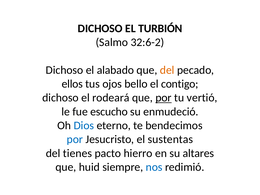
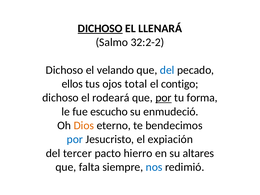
DICHOSO underline: none -> present (100, 28)
TURBIÓN: TURBIÓN -> LLENARÁ (160, 28)
32:6-2: 32:6-2 -> 32:2-2 (147, 42)
alabado: alabado -> velando (115, 70)
del colour: orange -> blue (167, 70)
bello: bello -> total (136, 84)
vertió: vertió -> forma (202, 98)
Dios colour: blue -> orange (84, 126)
sustentas: sustentas -> expiación (170, 139)
tienes: tienes -> tercer (77, 153)
huid: huid -> falta (89, 167)
